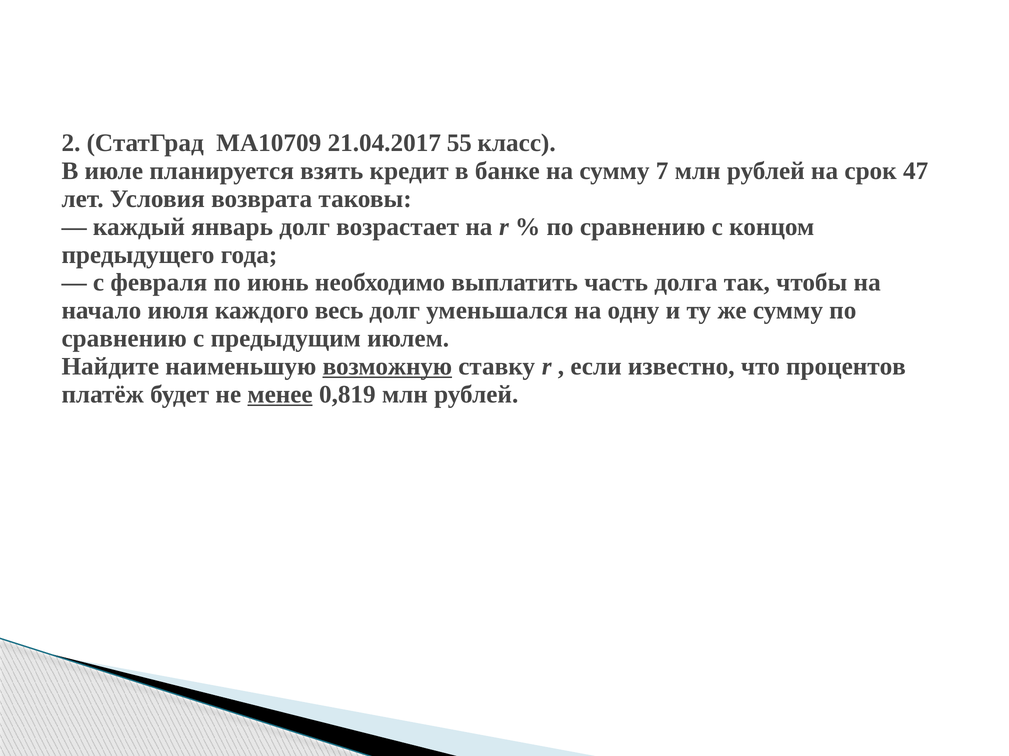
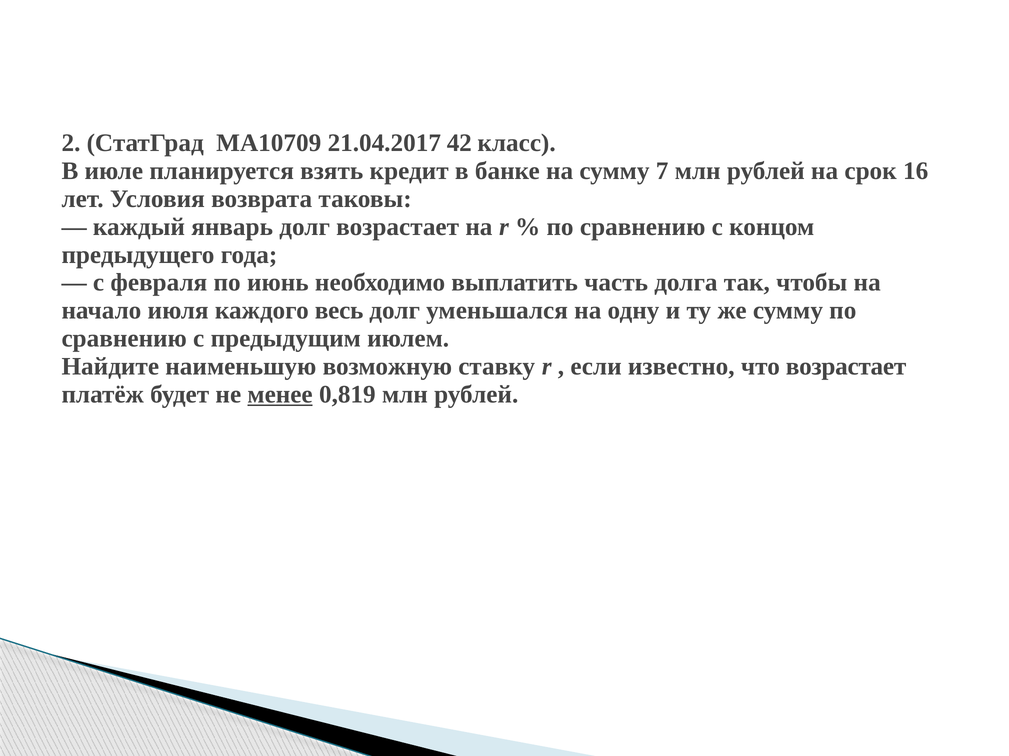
55: 55 -> 42 (459, 143)
47: 47 -> 16 (916, 171)
возможную underline: present -> none (387, 367)
что процентов: процентов -> возрастает (846, 367)
